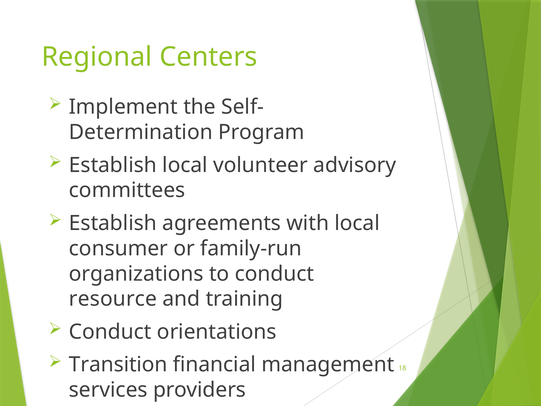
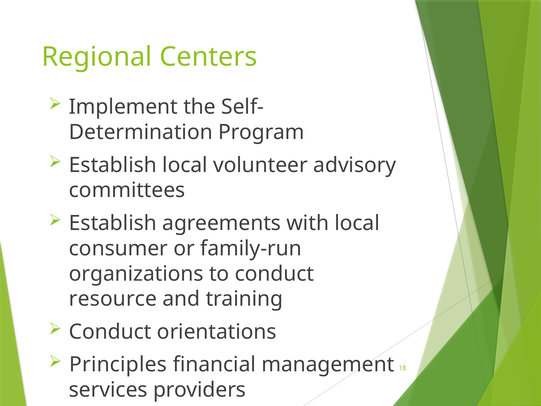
Transition: Transition -> Principles (118, 364)
